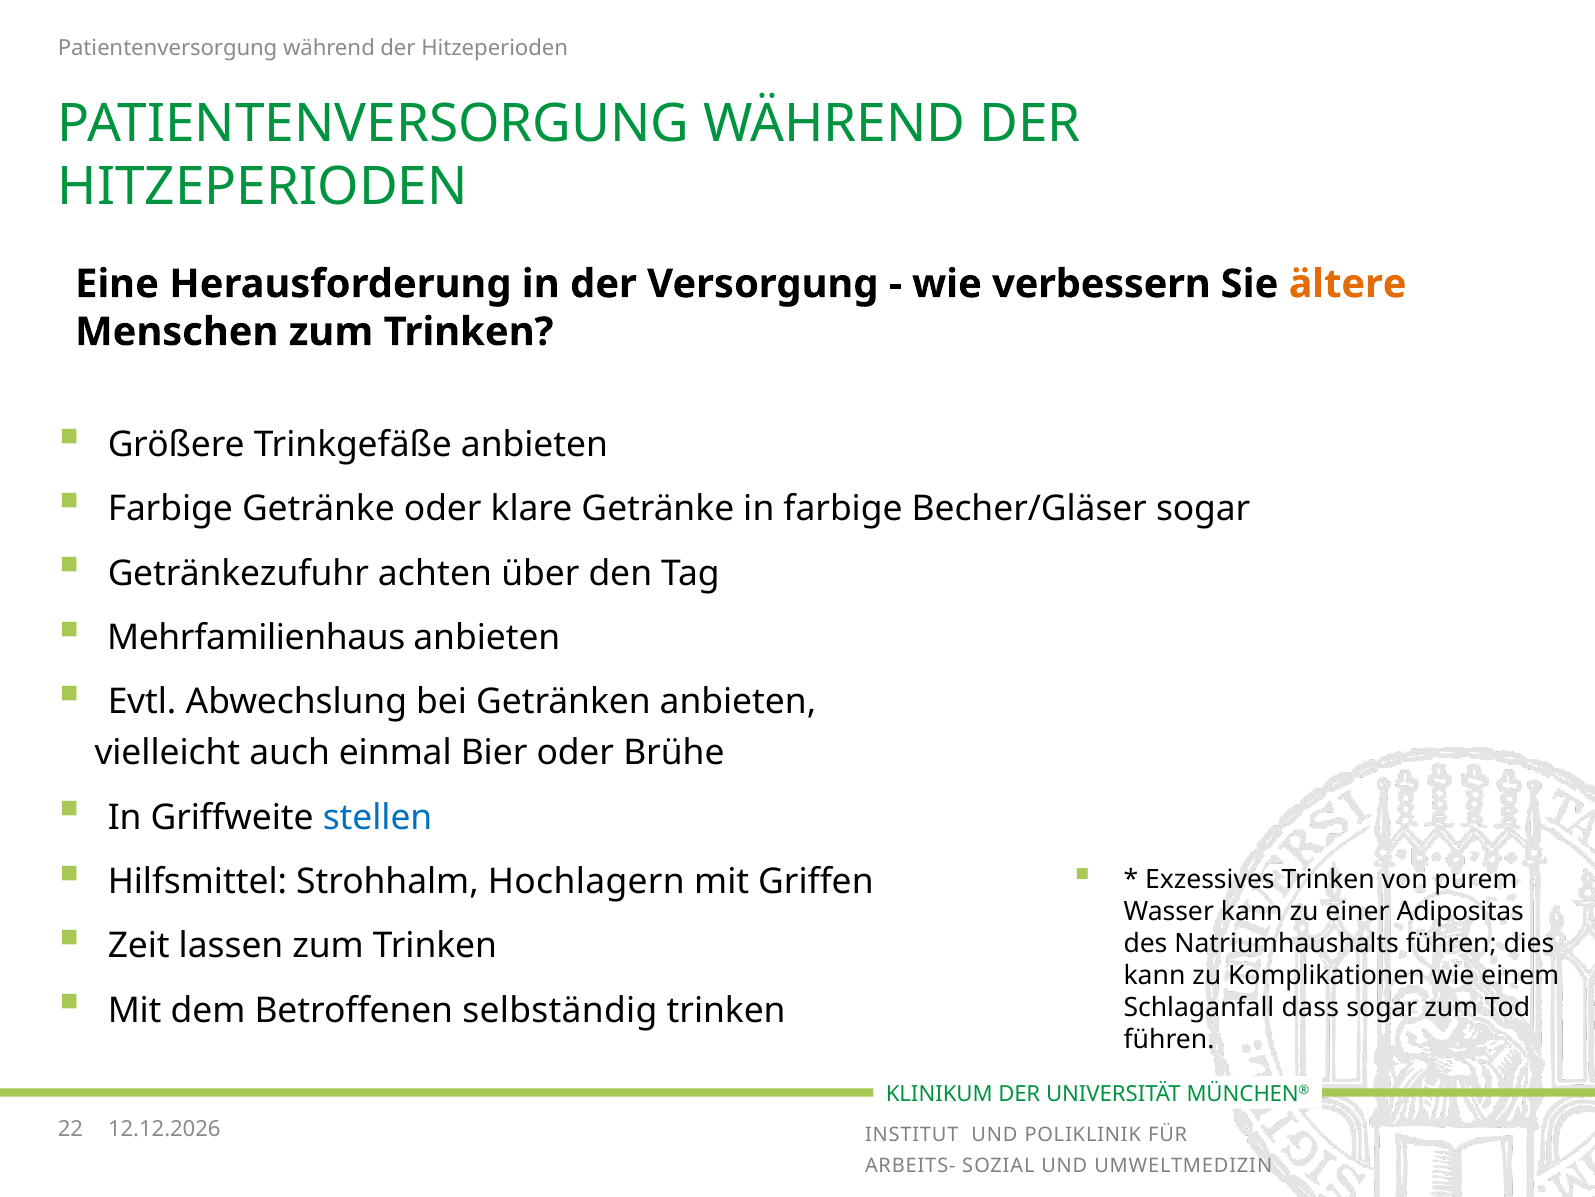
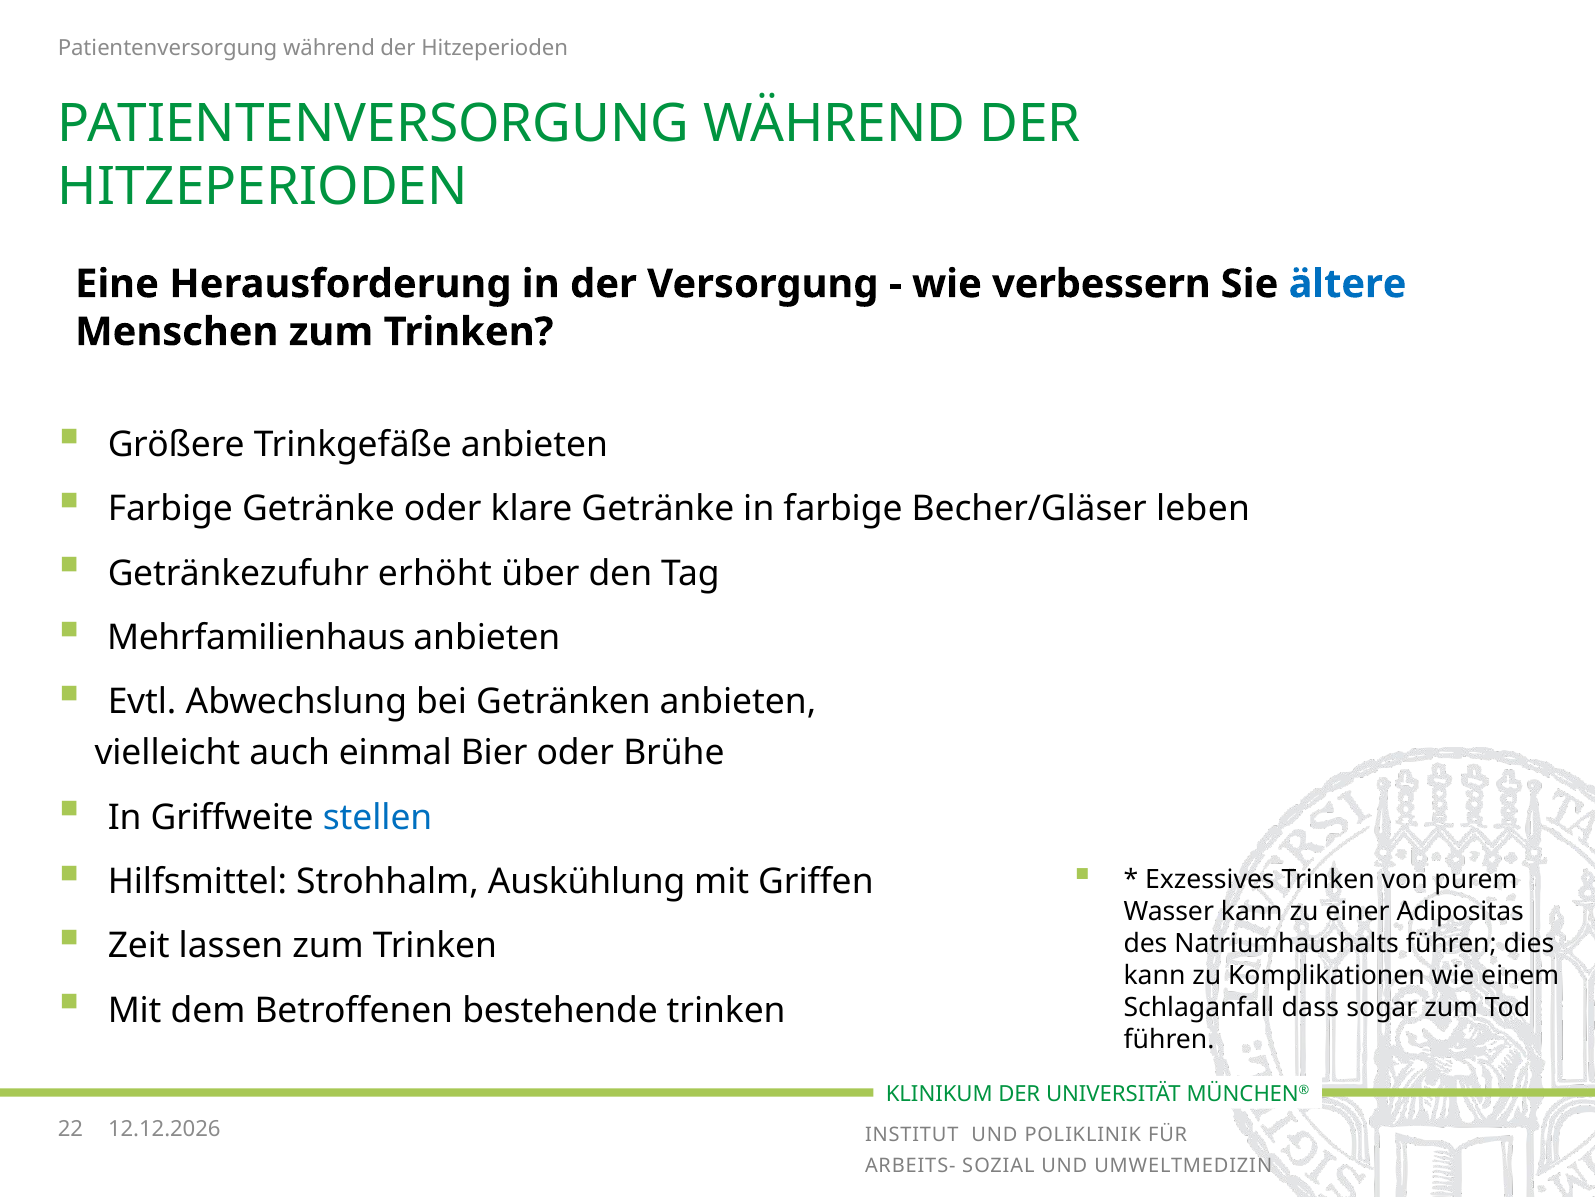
ältere colour: orange -> blue (1348, 284)
Becher/Gläser sogar: sogar -> leben (1203, 509)
achten: achten -> erhöht (435, 573)
Hochlagern: Hochlagern -> Auskühlung (587, 881)
selbständig: selbständig -> bestehende (560, 1010)
